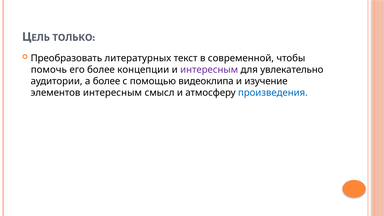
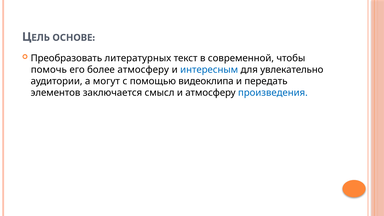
ТОЛЬКО: ТОЛЬКО -> ОСНОВЕ (72, 38)
более концепции: концепции -> атмосферу (143, 70)
интересным colour: purple -> blue (209, 70)
а более: более -> могут (106, 81)
изучение: изучение -> передать (266, 81)
элементов интересным: интересным -> заключается (112, 93)
